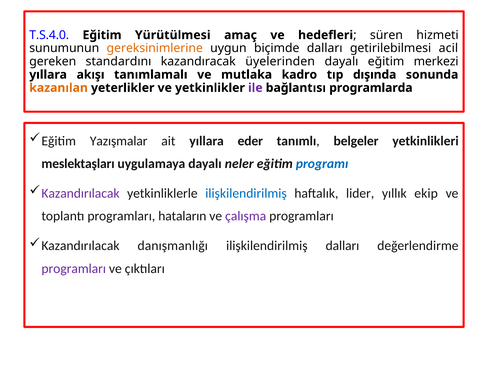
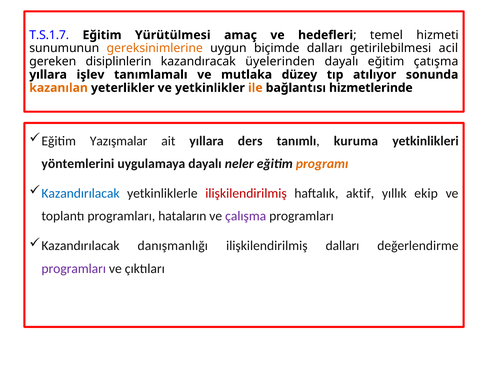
T.S.4.0: T.S.4.0 -> T.S.1.7 (49, 35)
süren: süren -> temel (386, 35)
standardını: standardını -> disiplinlerin (119, 61)
merkezi: merkezi -> çatışma (436, 61)
akışı: akışı -> işlev (90, 75)
kadro: kadro -> düzey (299, 75)
dışında: dışında -> atılıyor (375, 75)
ile colour: purple -> orange (255, 88)
programlarda: programlarda -> hizmetlerinde (371, 88)
eder: eder -> ders (250, 141)
belgeler: belgeler -> kuruma (356, 141)
meslektaşları: meslektaşları -> yöntemlerini (78, 164)
programı colour: blue -> orange (322, 164)
Kazandırılacak colour: purple -> blue (81, 193)
ilişkilendirilmiş colour: blue -> red (246, 193)
lider: lider -> aktif (360, 193)
